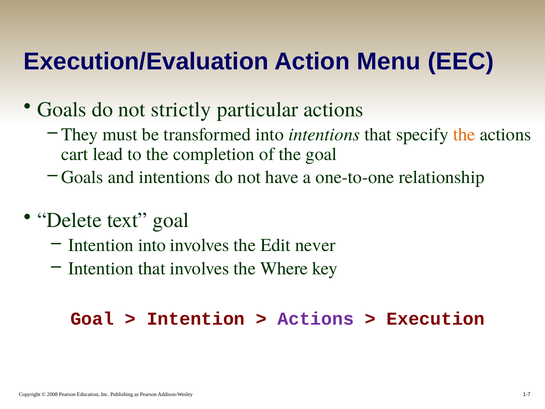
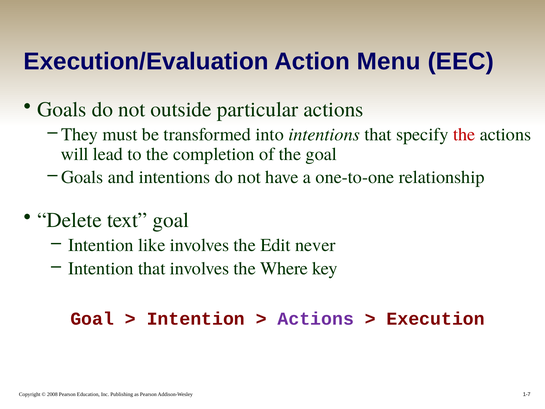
strictly: strictly -> outside (181, 109)
the colour: orange -> red (464, 134)
cart: cart -> will (75, 154)
Intention into: into -> like (152, 245)
